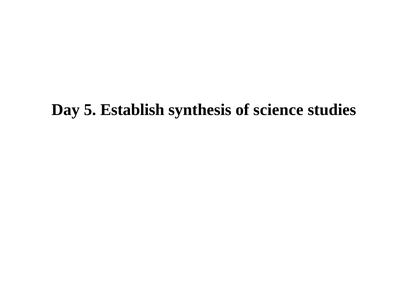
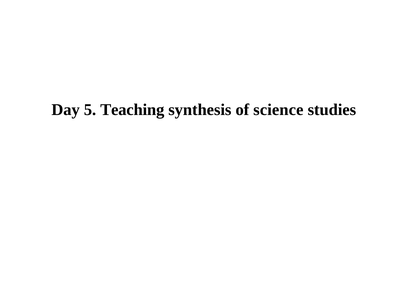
Establish: Establish -> Teaching (132, 110)
